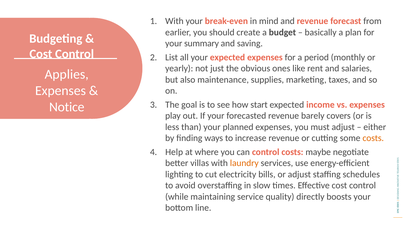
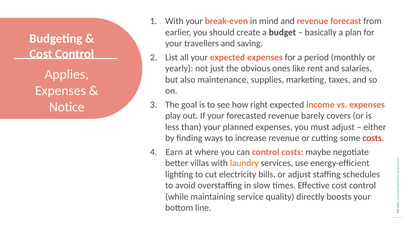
summary: summary -> travellers (202, 43)
start: start -> right (259, 104)
costs colour: orange -> red (373, 138)
Help: Help -> Earn (174, 152)
